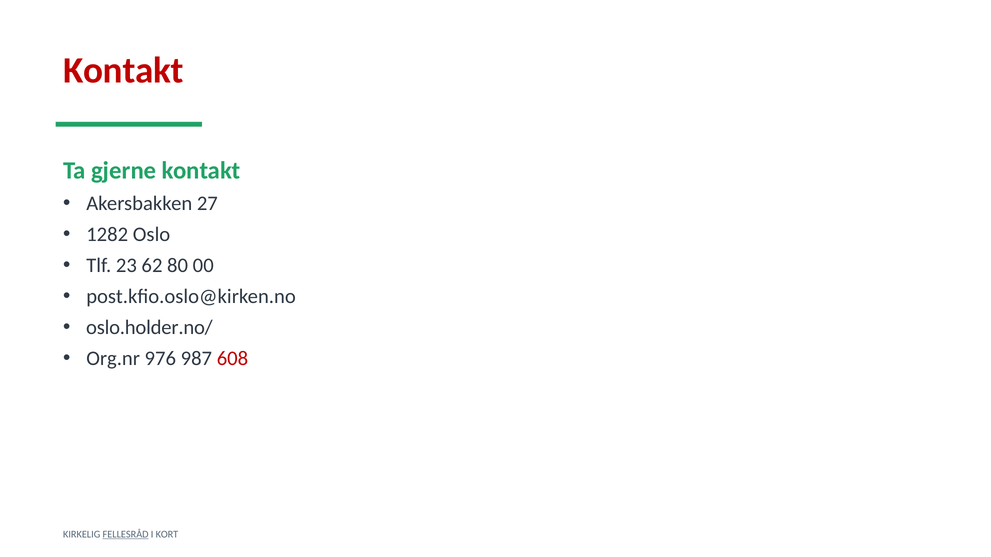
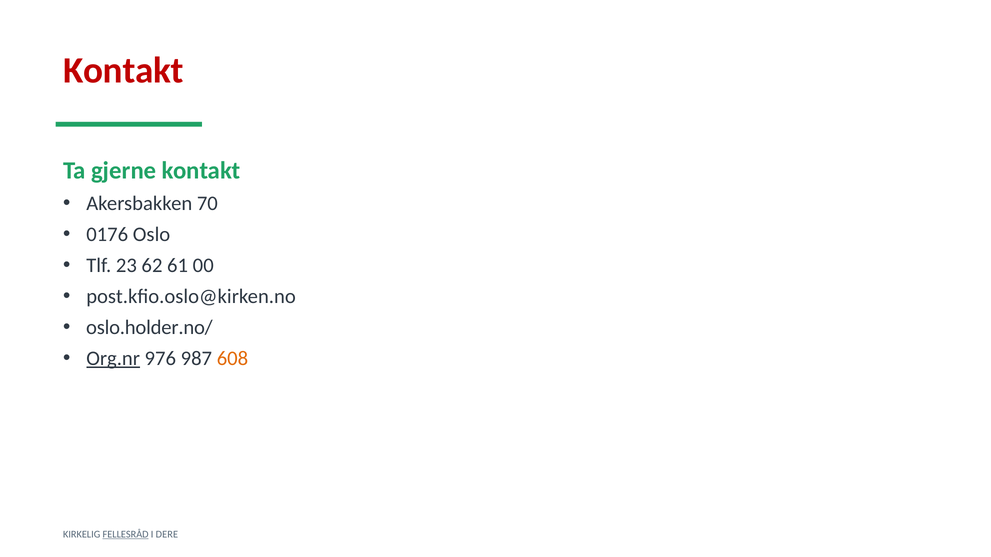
27: 27 -> 70 (207, 204)
1282: 1282 -> 0176 (107, 235)
80: 80 -> 61 (178, 266)
Org.nr underline: none -> present (113, 359)
608 colour: red -> orange (232, 359)
KORT: KORT -> DERE (167, 535)
